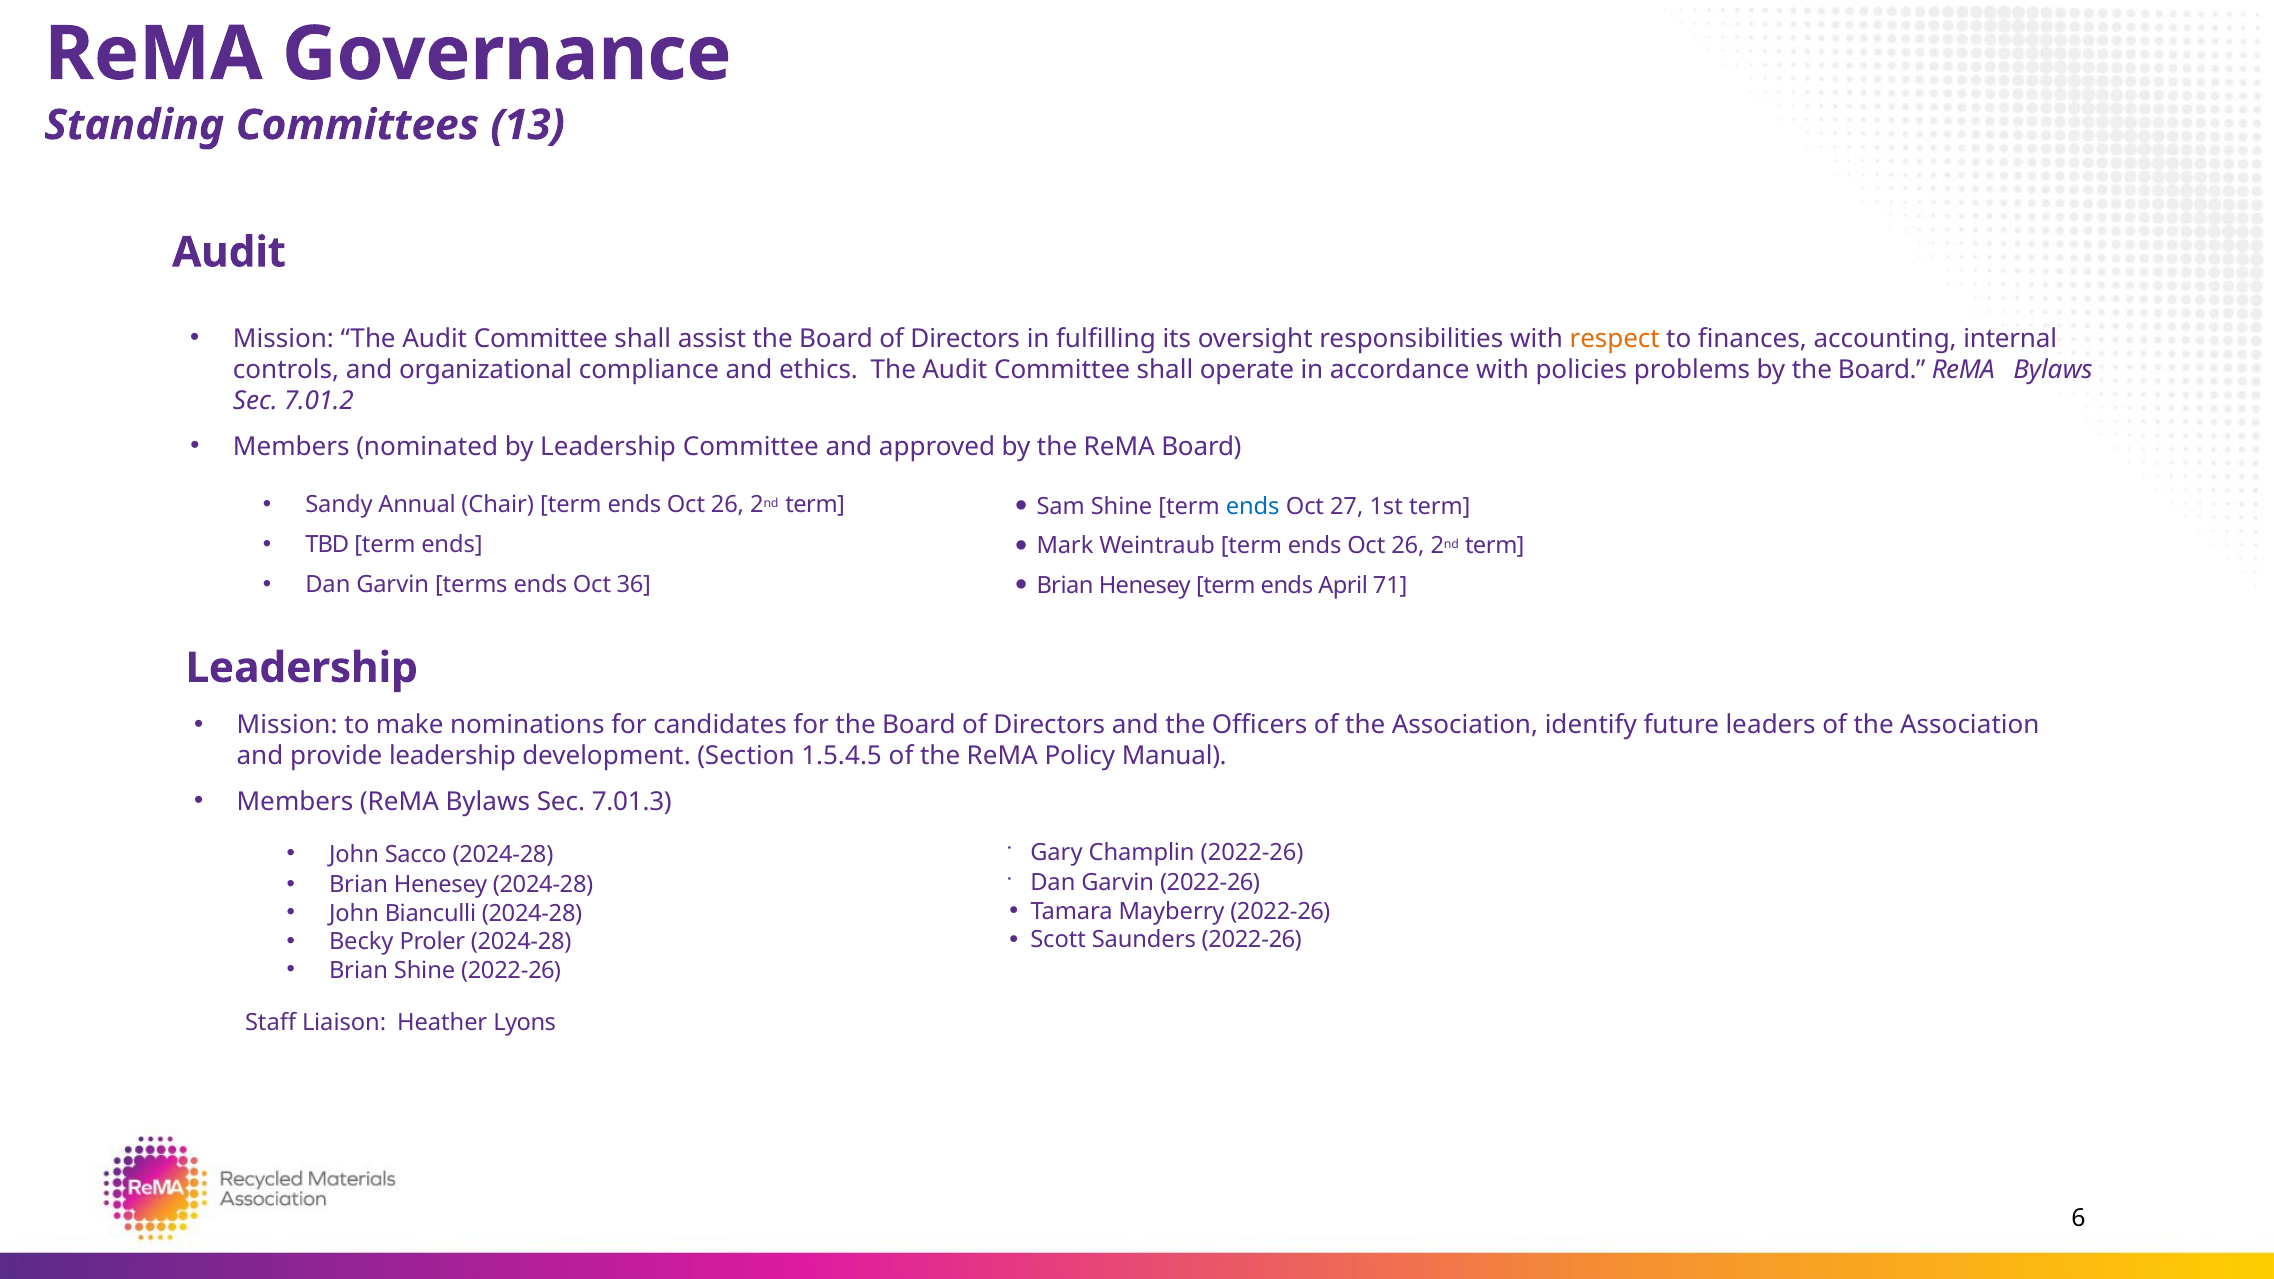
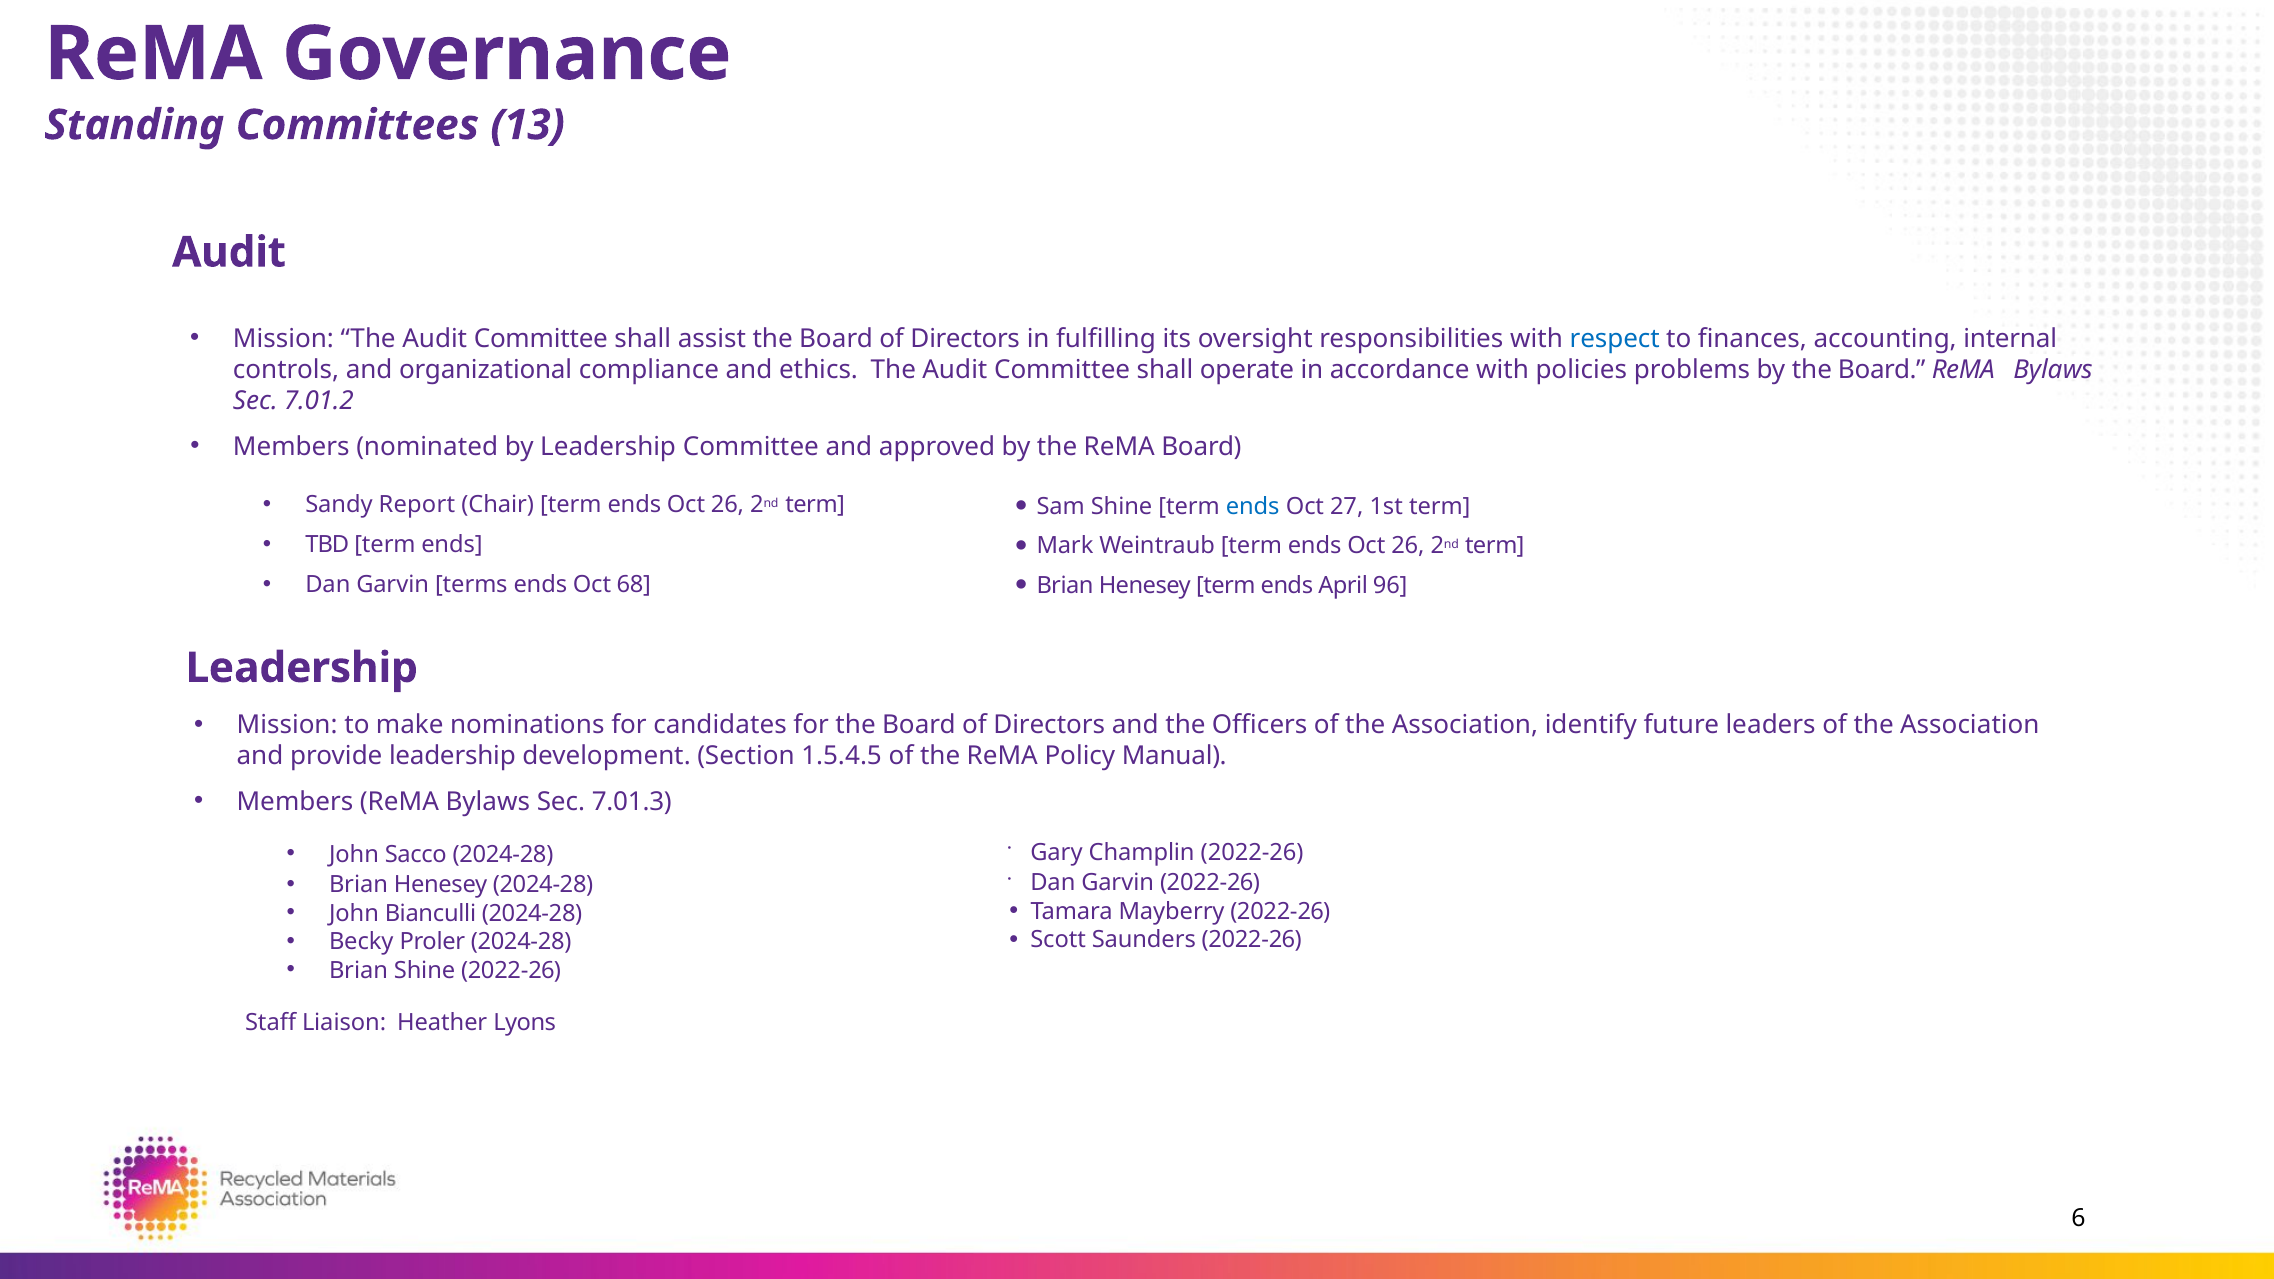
respect colour: orange -> blue (1615, 339)
Annual: Annual -> Report (417, 505)
71: 71 -> 96 (1390, 586)
36: 36 -> 68 (634, 585)
